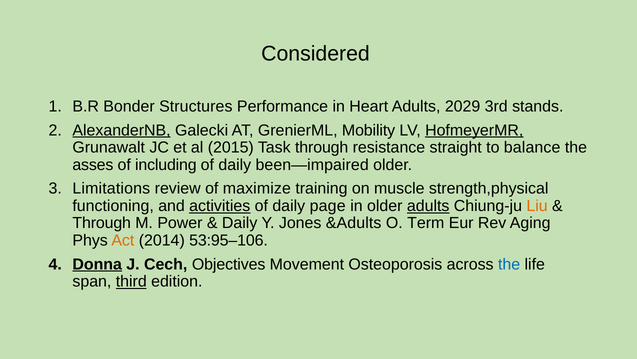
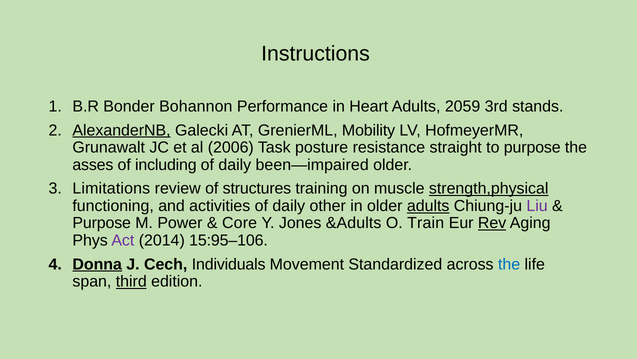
Considered: Considered -> Instructions (315, 54)
Structures: Structures -> Bohannon (196, 106)
2029: 2029 -> 2059 (463, 106)
HofmeyerMR underline: present -> none (474, 130)
2015: 2015 -> 2006 (231, 147)
Task through: through -> posture (322, 147)
to balance: balance -> purpose (532, 147)
maximize: maximize -> structures (257, 188)
strength,physical underline: none -> present (489, 188)
activities underline: present -> none (220, 206)
page: page -> other (328, 206)
Liu colour: orange -> purple (537, 206)
Through: Through -> Purpose (102, 223)
Daily: Daily -> Core (240, 223)
Term: Term -> Train (426, 223)
Rev underline: none -> present (492, 223)
Act colour: orange -> purple (123, 240)
53:95–106: 53:95–106 -> 15:95–106 (229, 240)
Objectives: Objectives -> Individuals (229, 264)
Osteoporosis: Osteoporosis -> Standardized (395, 264)
